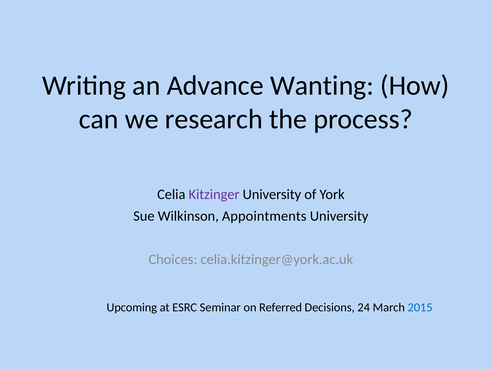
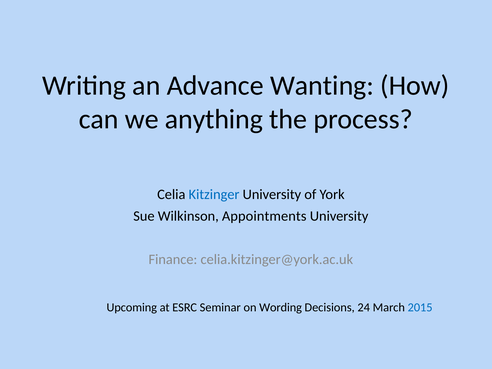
research: research -> anything (214, 119)
Kitzinger colour: purple -> blue (214, 195)
Choices: Choices -> Finance (173, 259)
Referred: Referred -> Wording (281, 307)
